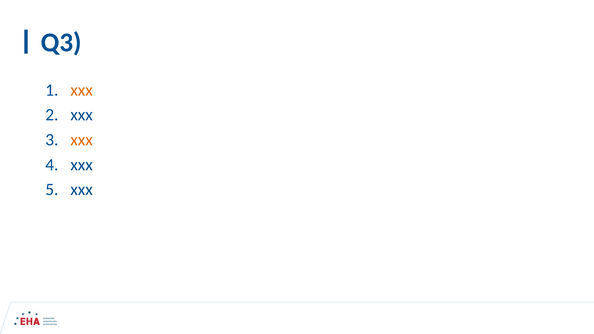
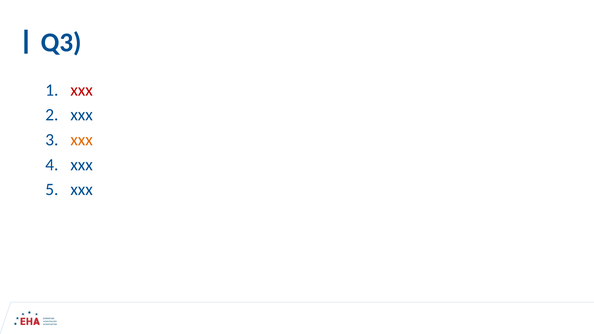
xxx colour: orange -> red (82, 90)
